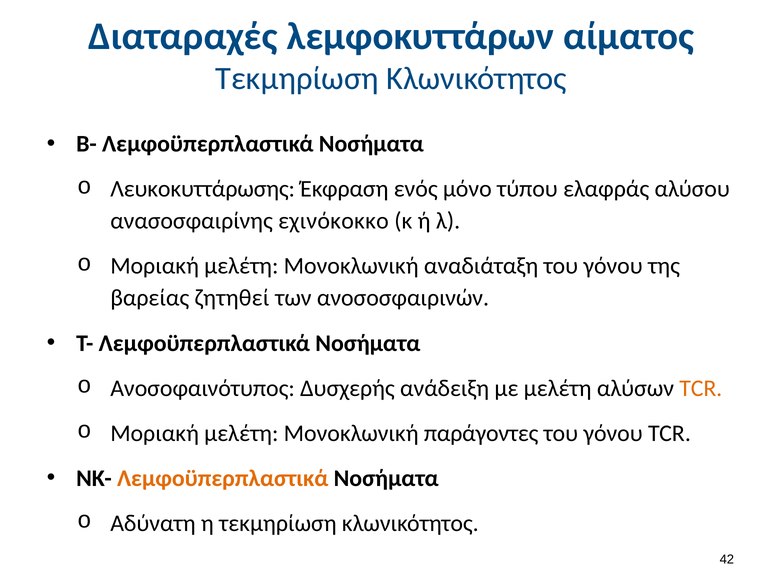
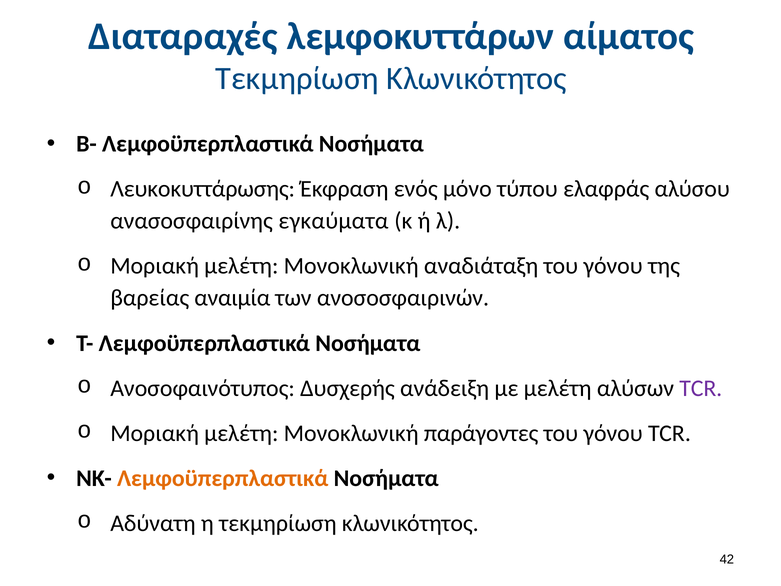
εχινόκοκκο: εχινόκοκκο -> εγκαύματα (333, 221)
ζητηθεί: ζητηθεί -> αναιμία (232, 298)
TCR colour: orange -> purple (701, 388)
